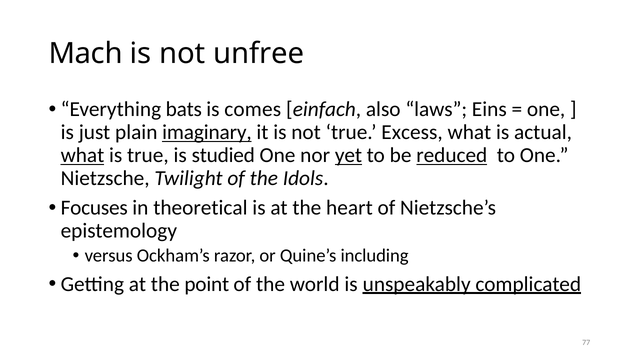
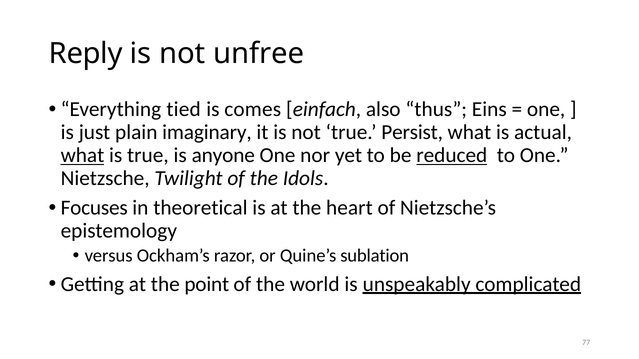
Mach: Mach -> Reply (86, 54)
bats: bats -> tied (184, 109)
laws: laws -> thus (436, 109)
imaginary underline: present -> none (207, 132)
Excess: Excess -> Persist (412, 132)
studied: studied -> anyone (223, 155)
yet underline: present -> none (348, 155)
including: including -> sublation (375, 256)
